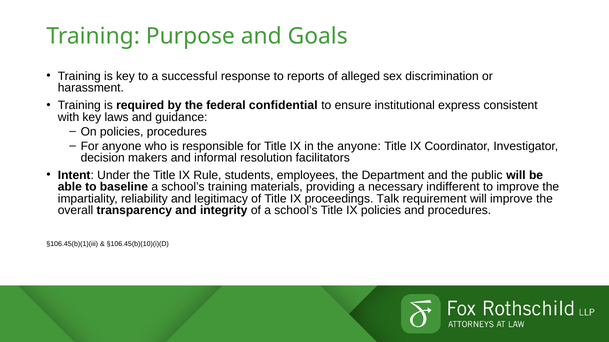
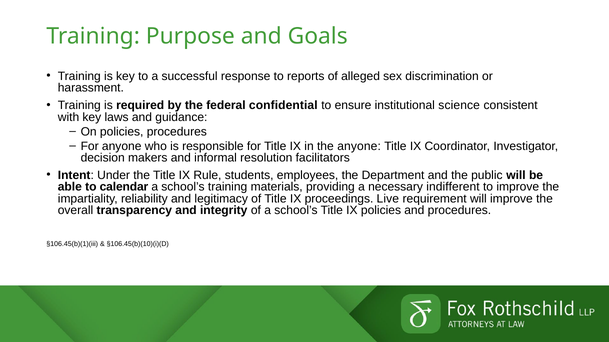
express: express -> science (459, 106)
baseline: baseline -> calendar (124, 187)
Talk: Talk -> Live (388, 199)
